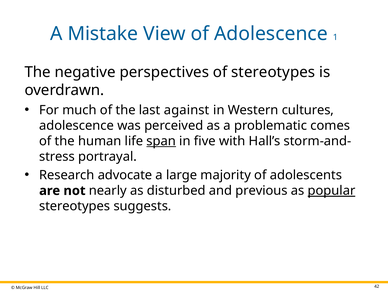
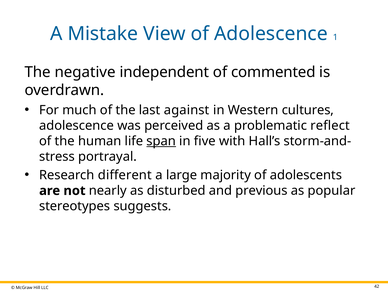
perspectives: perspectives -> independent (164, 72)
of stereotypes: stereotypes -> commented (273, 72)
comes: comes -> reflect (330, 126)
advocate: advocate -> different (125, 175)
popular underline: present -> none (332, 191)
